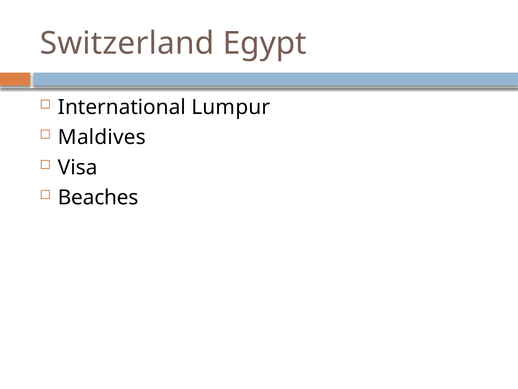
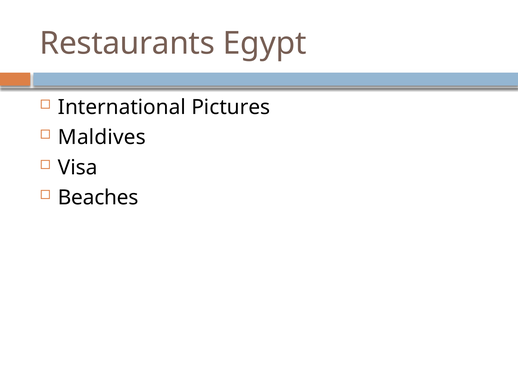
Switzerland: Switzerland -> Restaurants (127, 43)
Lumpur: Lumpur -> Pictures (231, 107)
